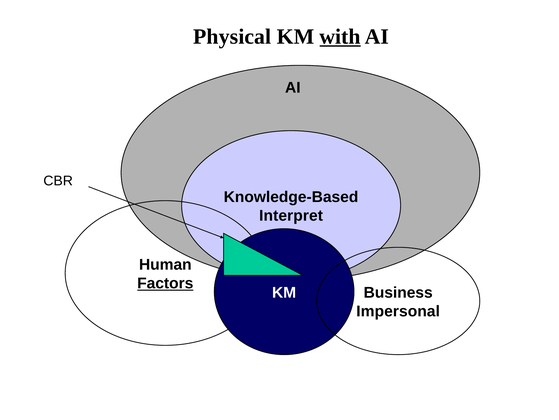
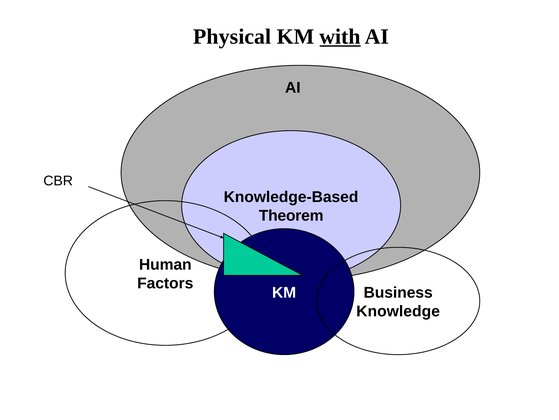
Interpret: Interpret -> Theorem (291, 215)
Factors underline: present -> none (165, 283)
Impersonal: Impersonal -> Knowledge (398, 311)
